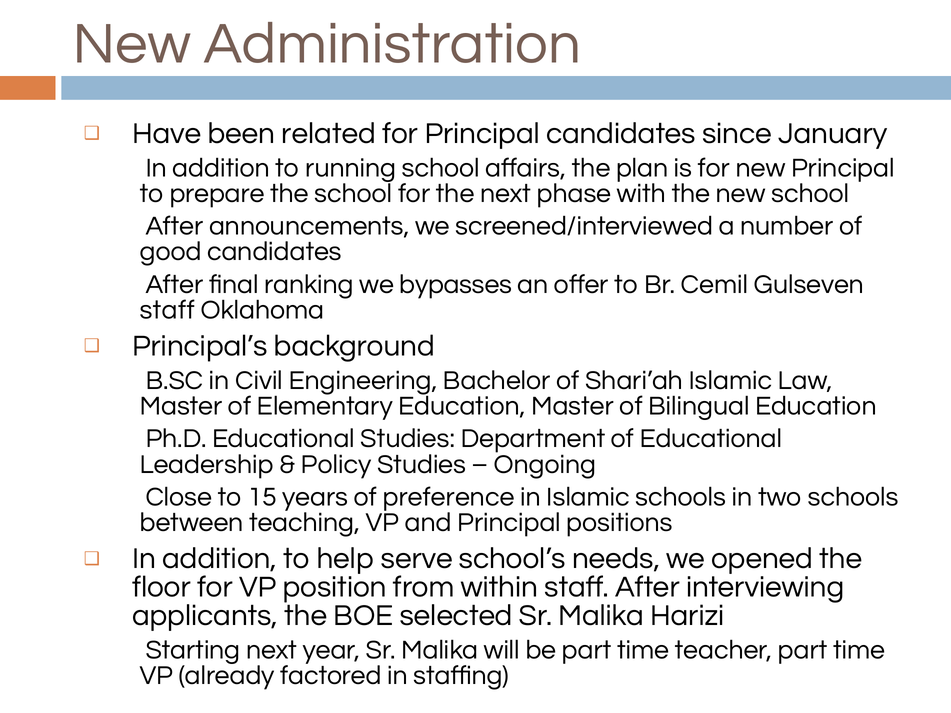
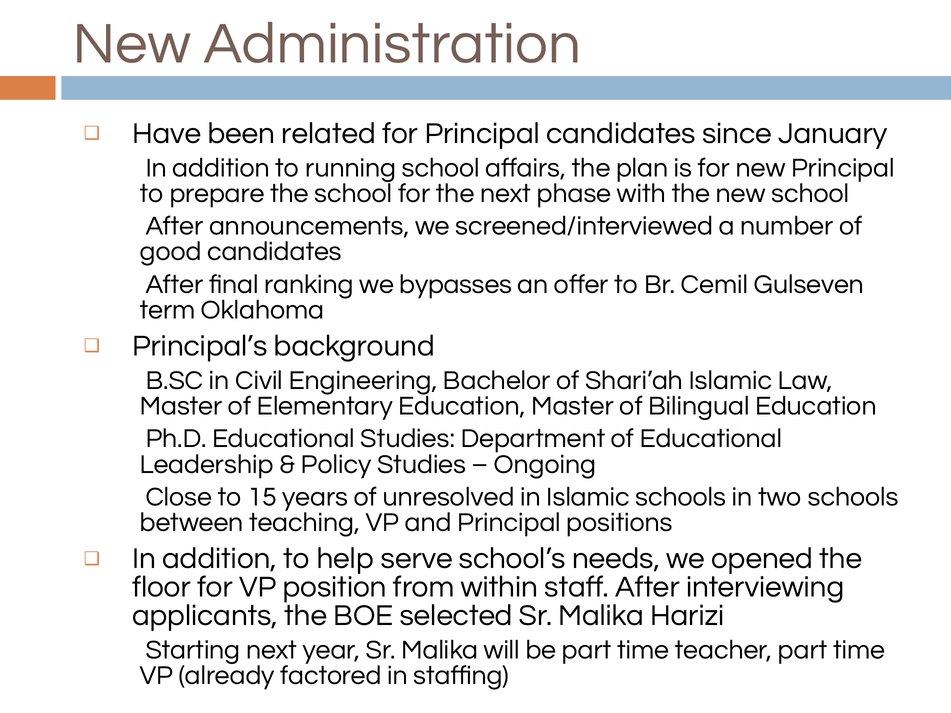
staff: staff -> term (168, 310)
preference: preference -> unresolved (449, 497)
